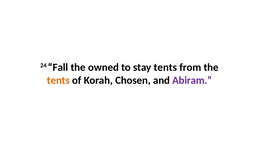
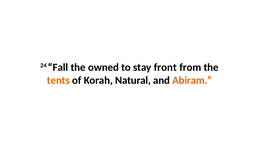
stay tents: tents -> front (165, 67)
Chosen: Chosen -> Natural (133, 80)
Abiram colour: purple -> orange (192, 80)
